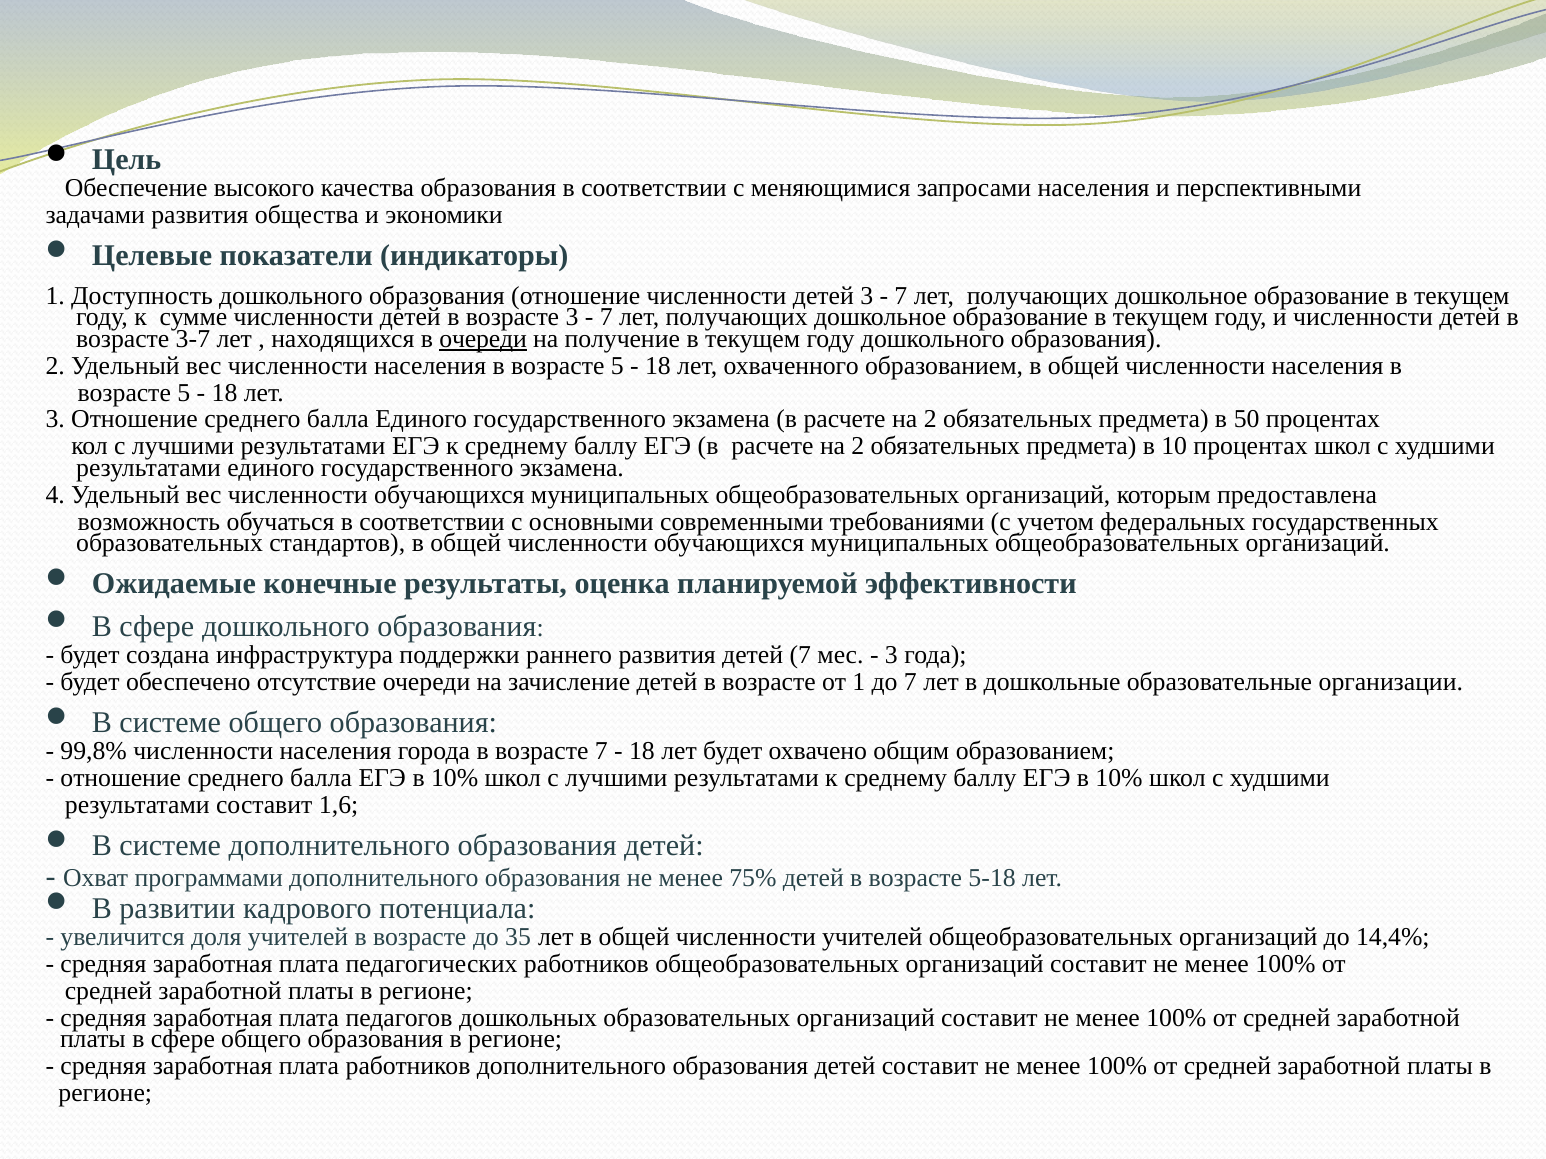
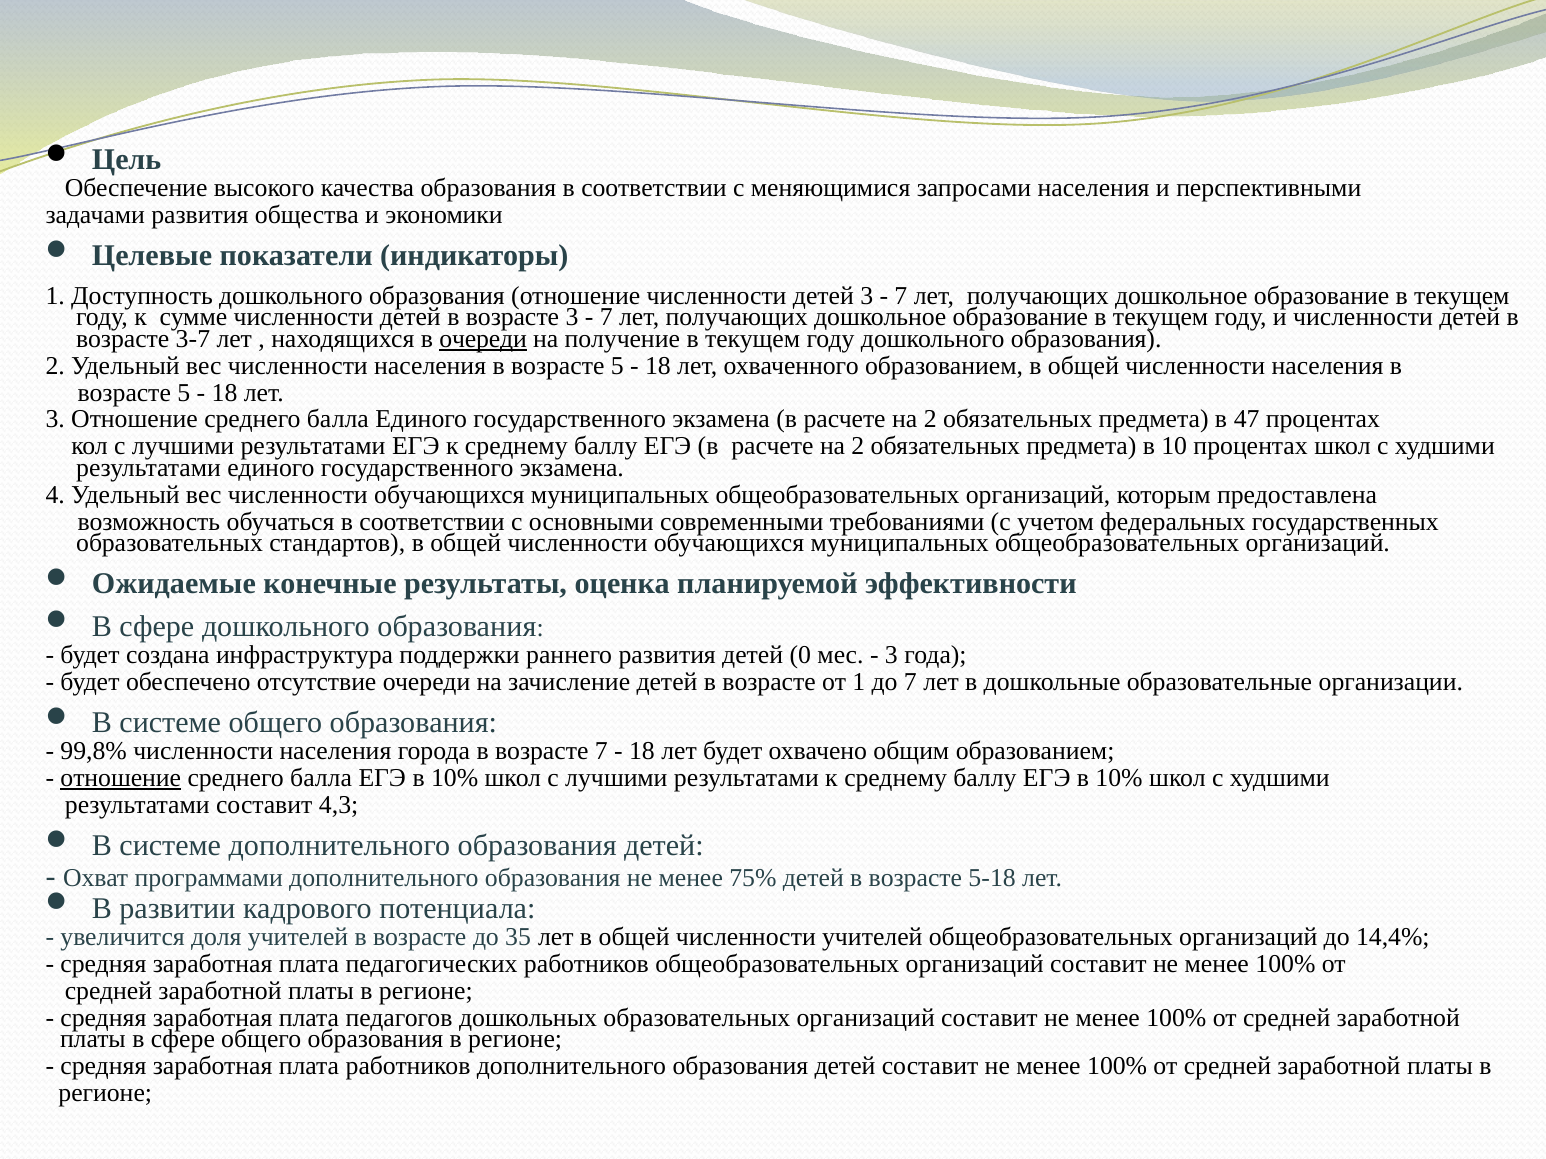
50: 50 -> 47 (1247, 420)
детей 7: 7 -> 0 (800, 655)
отношение underline: none -> present (121, 779)
1,6: 1,6 -> 4,3 (339, 805)
